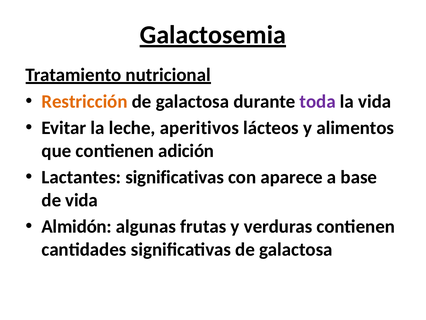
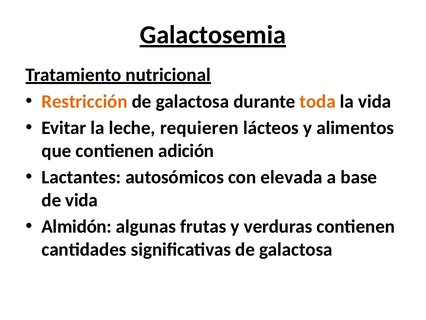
toda colour: purple -> orange (318, 101)
aperitivos: aperitivos -> requieren (199, 128)
Lactantes significativas: significativas -> autosómicos (175, 177)
aparece: aparece -> elevada (292, 177)
